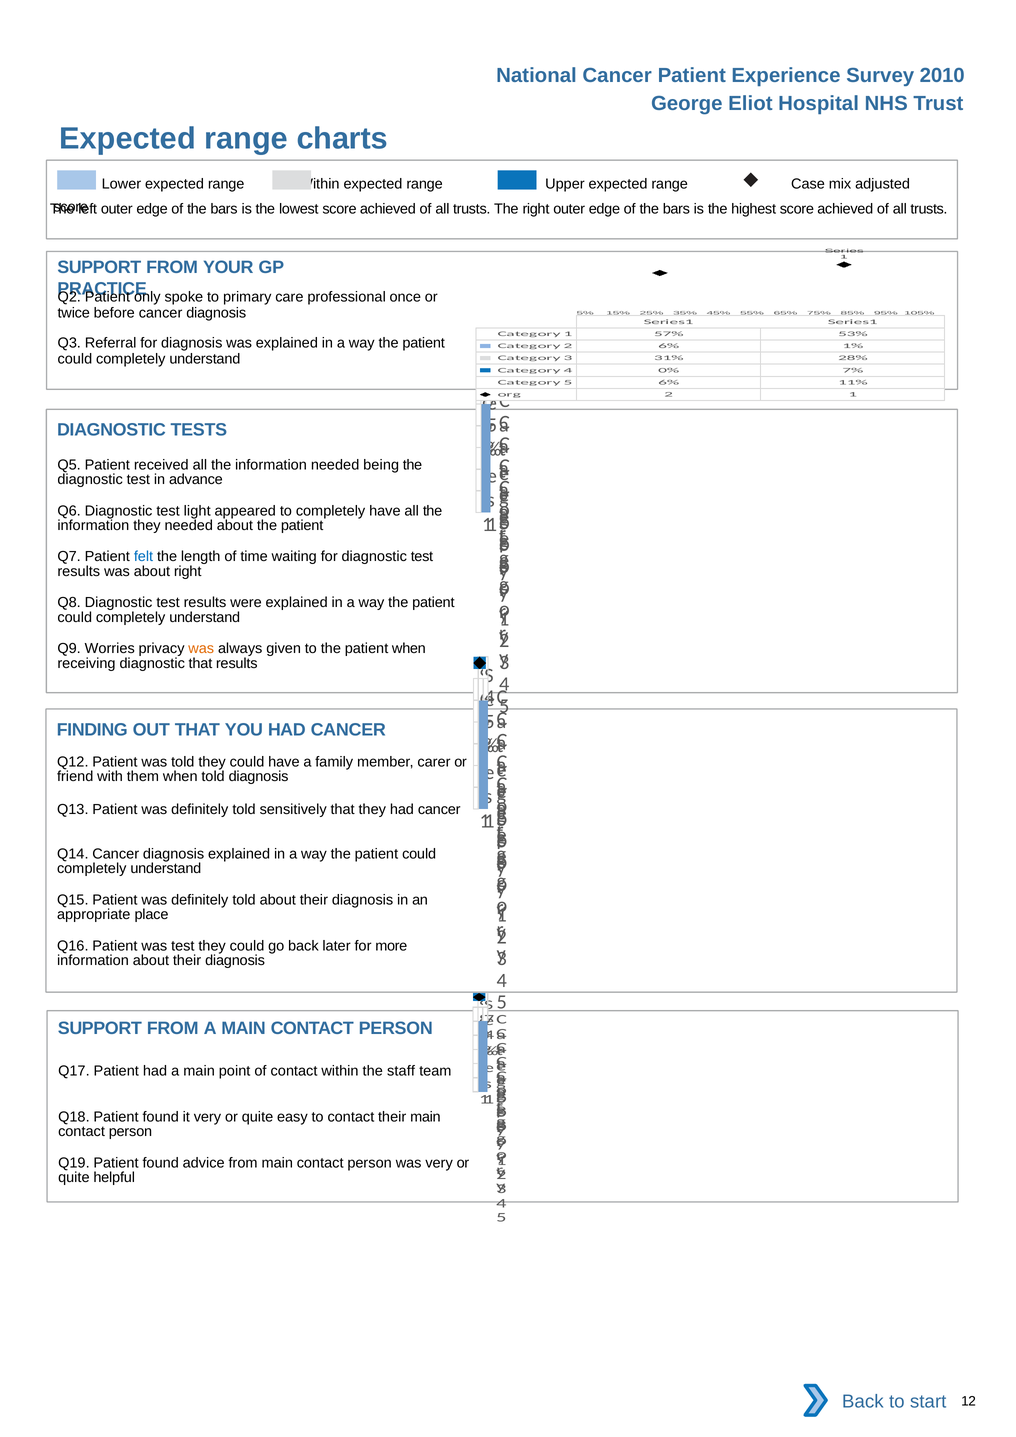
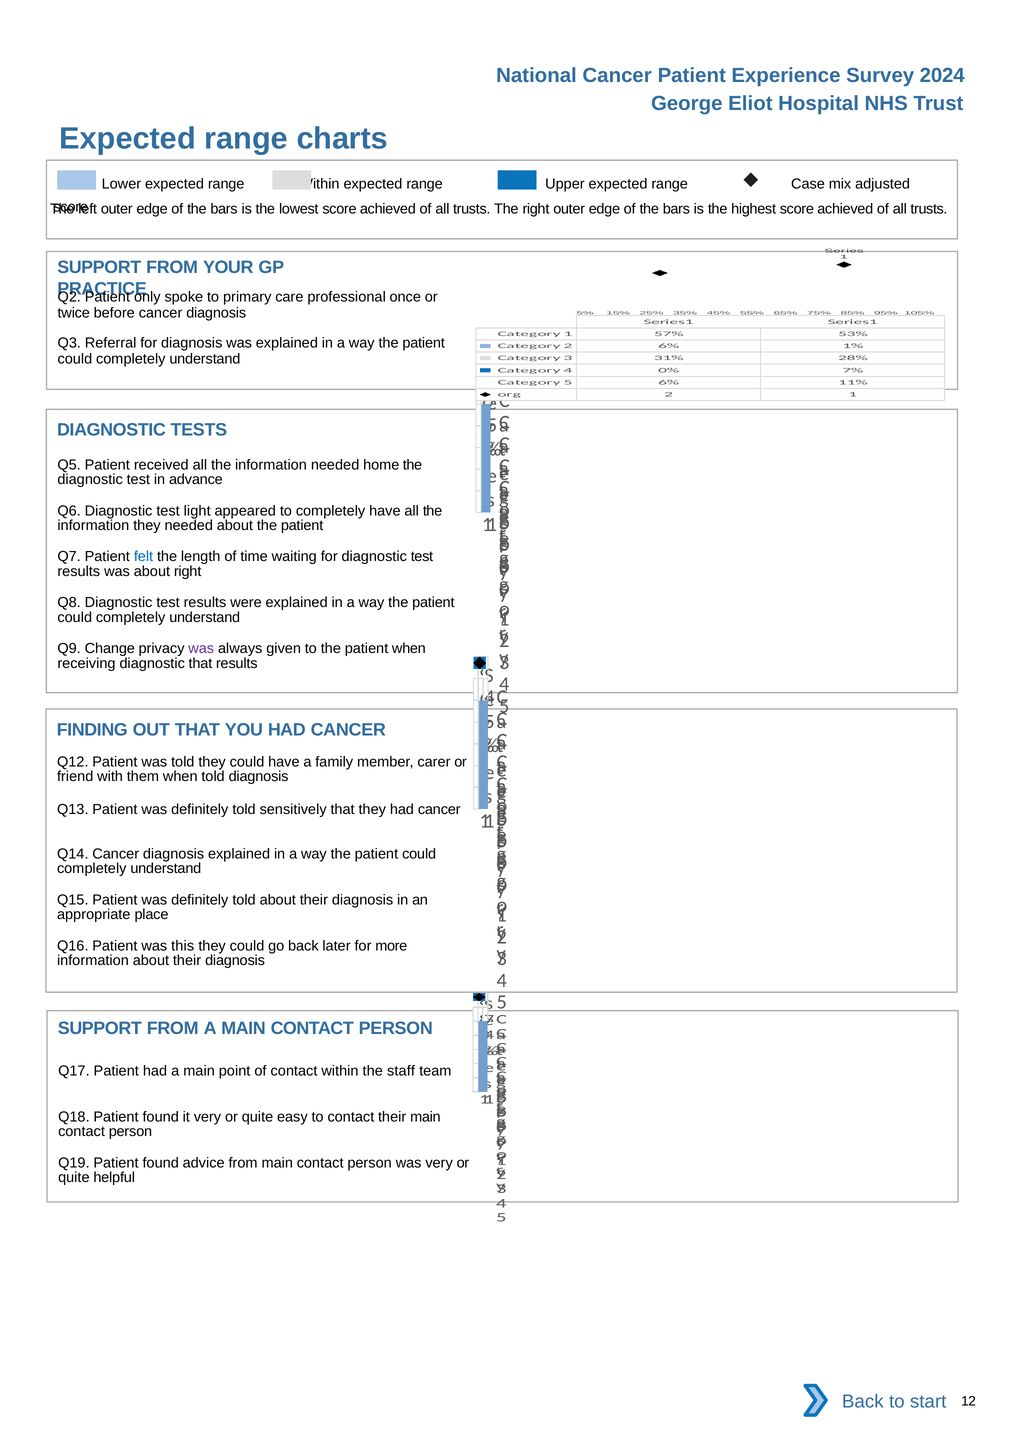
2010: 2010 -> 2024 (942, 76)
being: being -> home (381, 465)
Worries: Worries -> Change (110, 649)
was colour: orange -> purple (201, 649)
was test: test -> this (183, 946)
